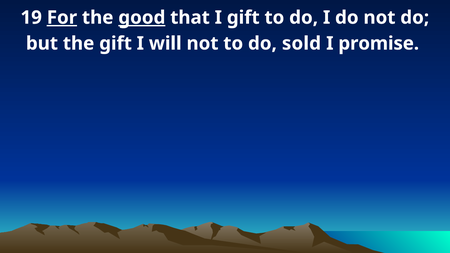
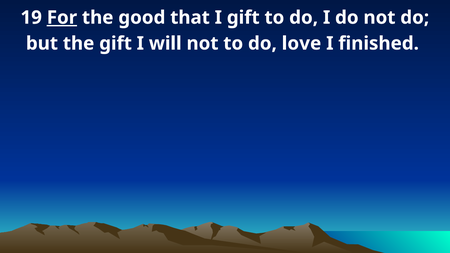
good underline: present -> none (142, 18)
sold: sold -> love (301, 43)
promise: promise -> finished (379, 43)
